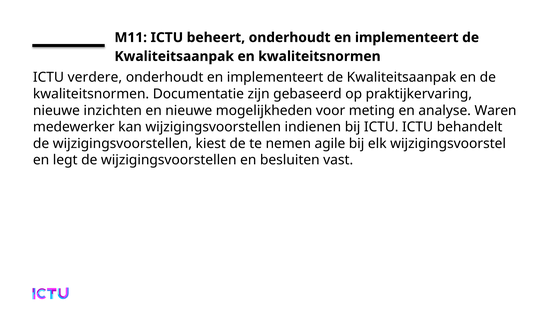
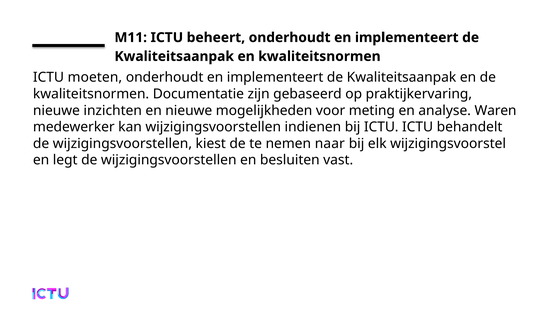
verdere: verdere -> moeten (95, 77)
agile: agile -> naar (330, 143)
